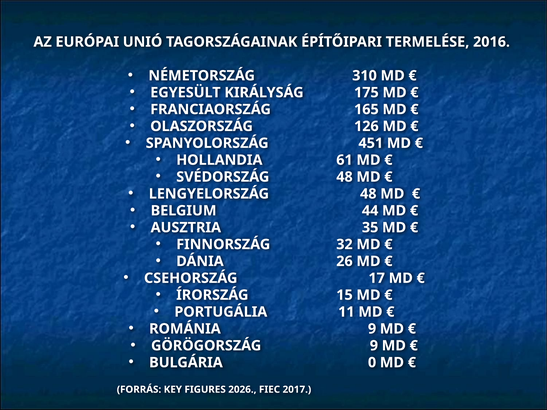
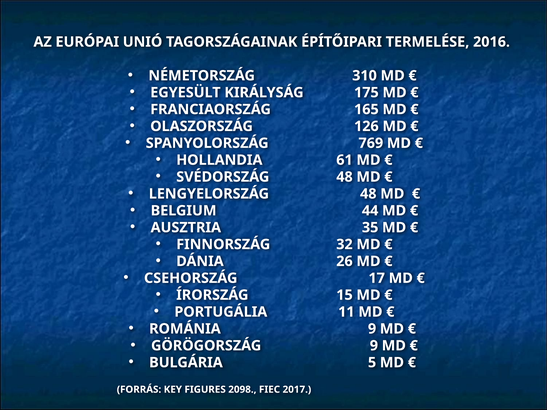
451: 451 -> 769 (371, 143)
0: 0 -> 5 (372, 363)
2026: 2026 -> 2098 (242, 390)
